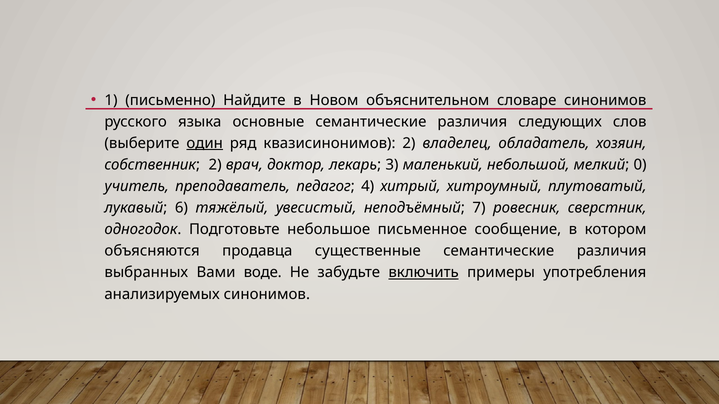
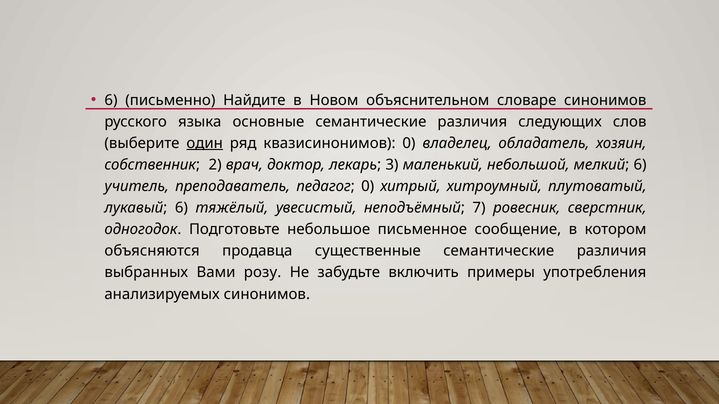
1: 1 -> 6 (111, 100)
квазисинонимов 2: 2 -> 0 (409, 143)
0: 0 -> 6 (640, 165)
педагог 4: 4 -> 0 (368, 187)
воде: воде -> розу (263, 273)
включить underline: present -> none (424, 273)
